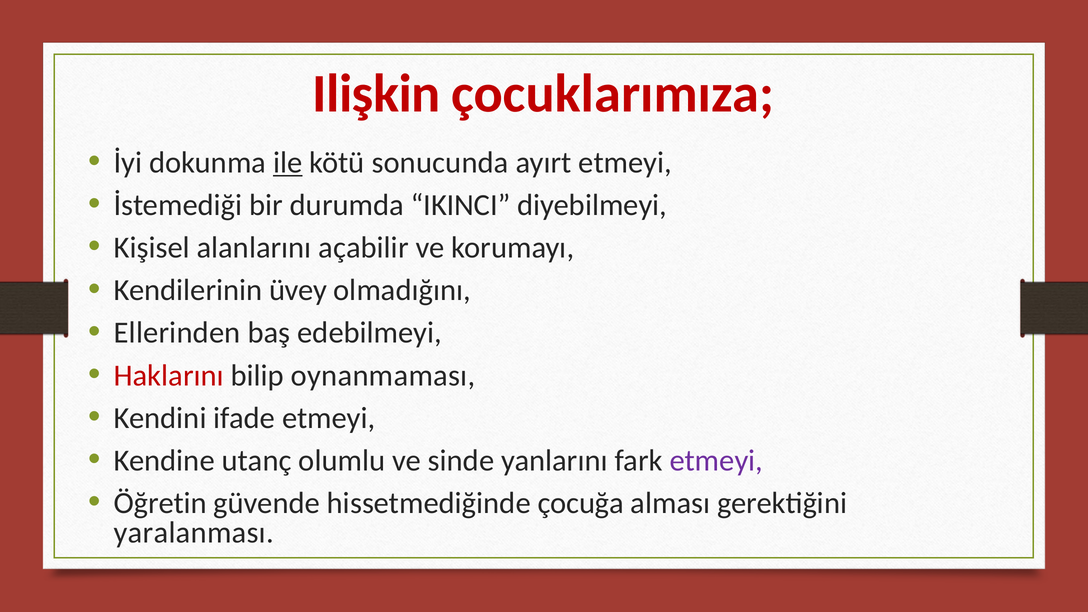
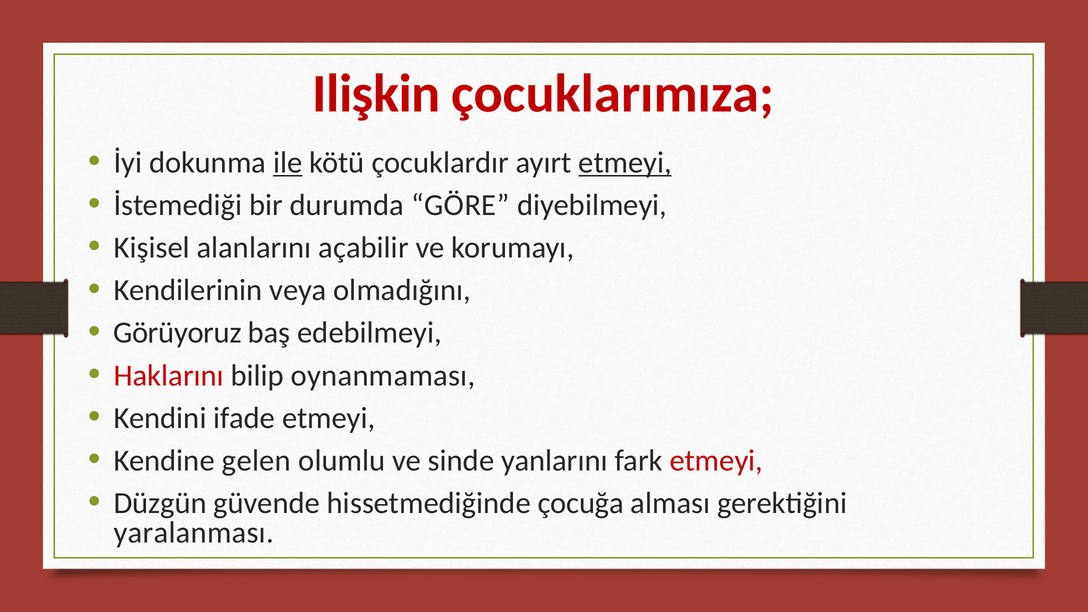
sonucunda: sonucunda -> çocuklardır (440, 163)
etmeyi underline: none -> present (625, 163)
IKINCI: IKINCI -> GÖRE (460, 205)
üvey: üvey -> veya (298, 290)
Ellerinden: Ellerinden -> Görüyoruz (177, 333)
utanç: utanç -> gelen (256, 461)
etmeyi colour: purple -> red (716, 461)
Öğretin: Öğretin -> Düzgün (160, 503)
